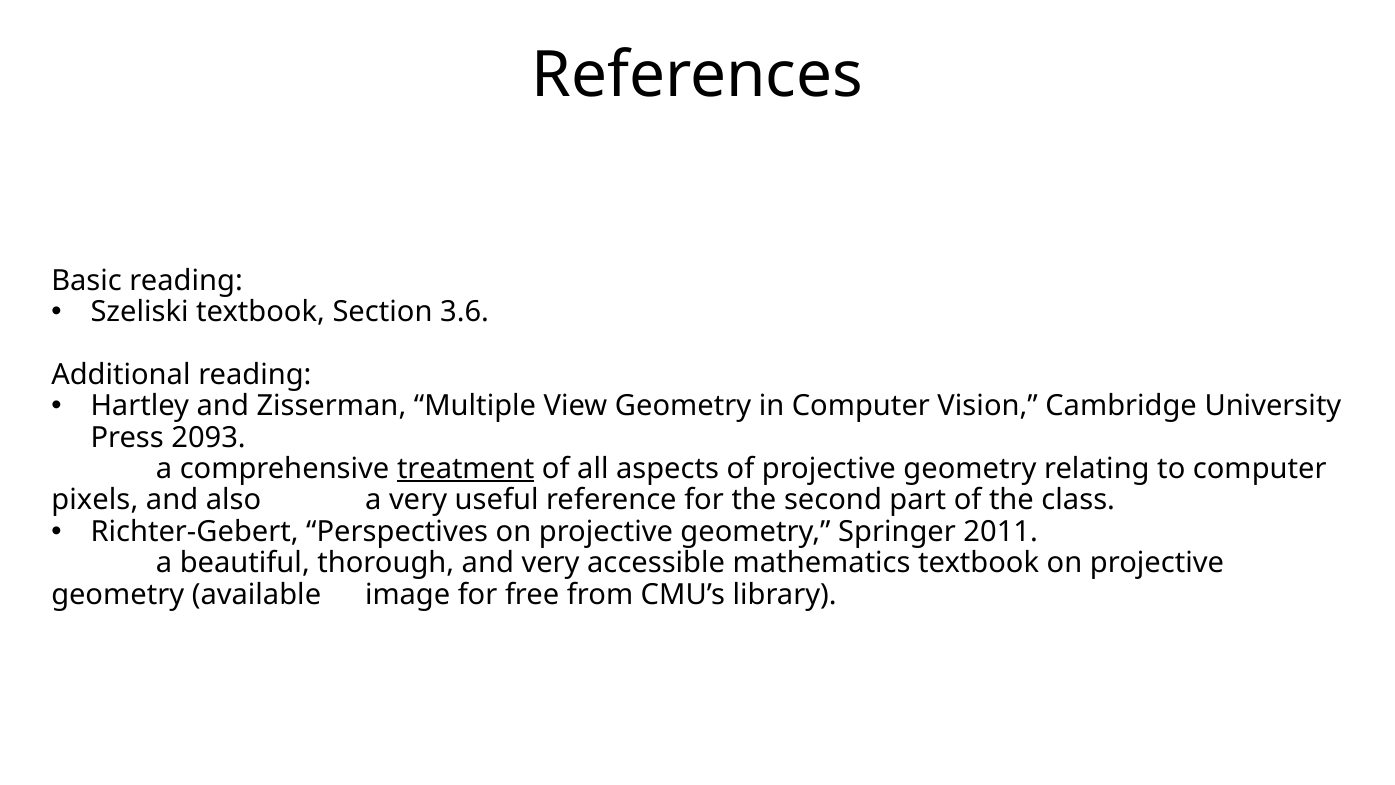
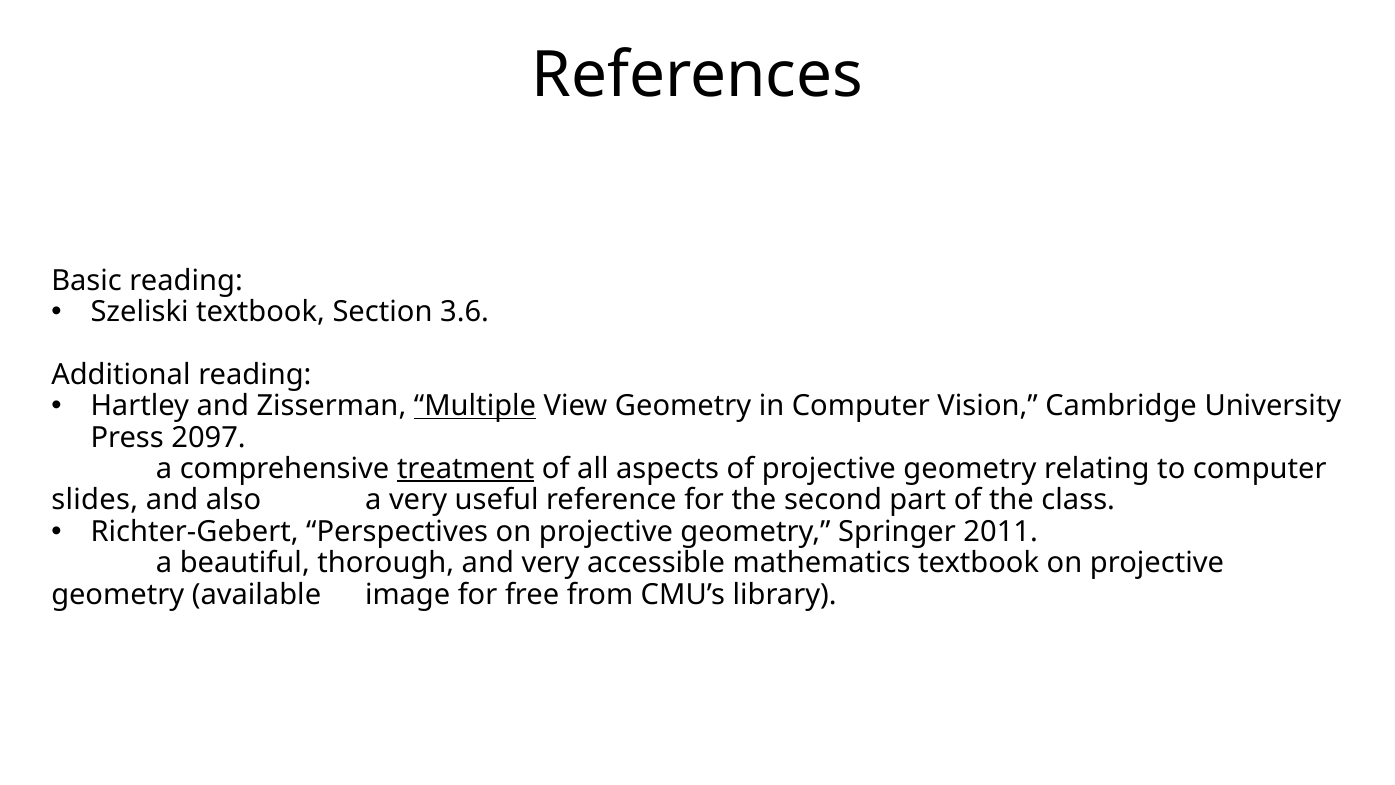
Multiple underline: none -> present (475, 406)
2093: 2093 -> 2097 (209, 437)
pixels: pixels -> slides (95, 500)
